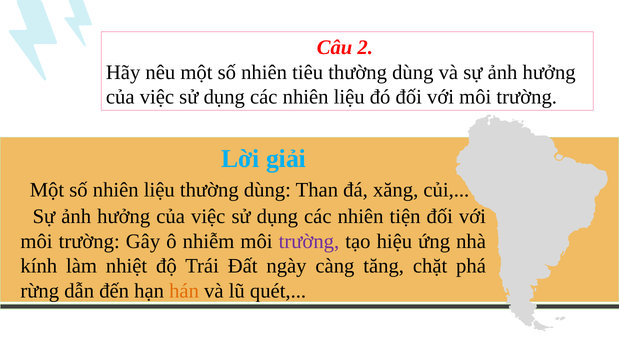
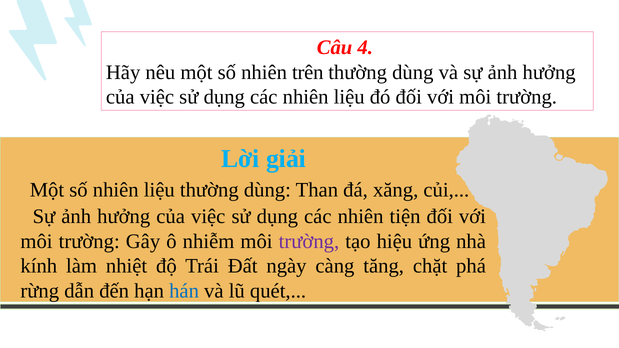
2: 2 -> 4 (365, 48)
tiêu: tiêu -> trên (308, 72)
hán colour: orange -> blue (184, 291)
